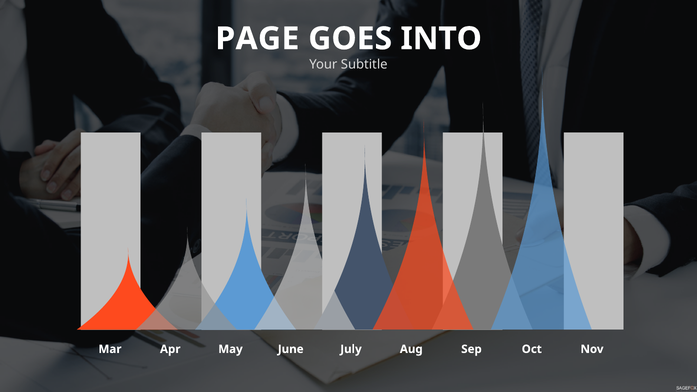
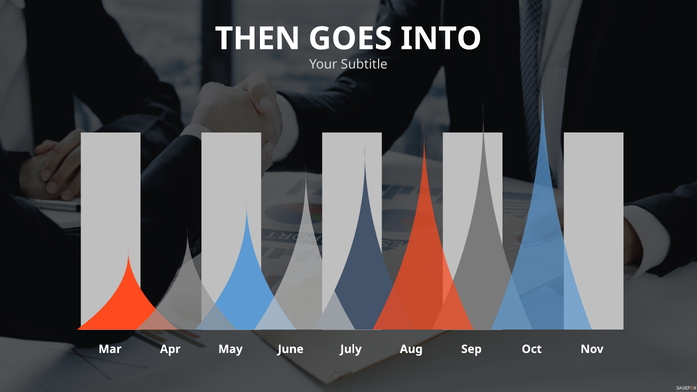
PAGE: PAGE -> THEN (258, 39)
